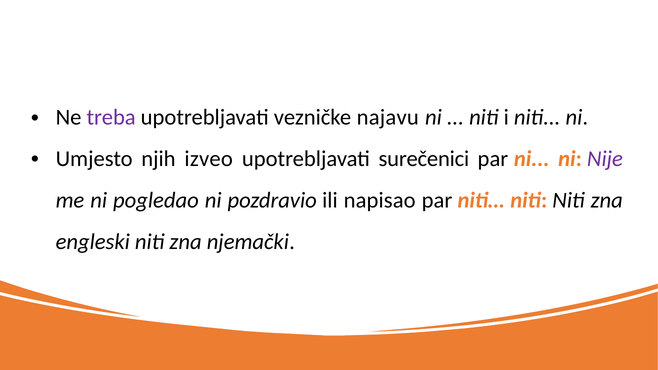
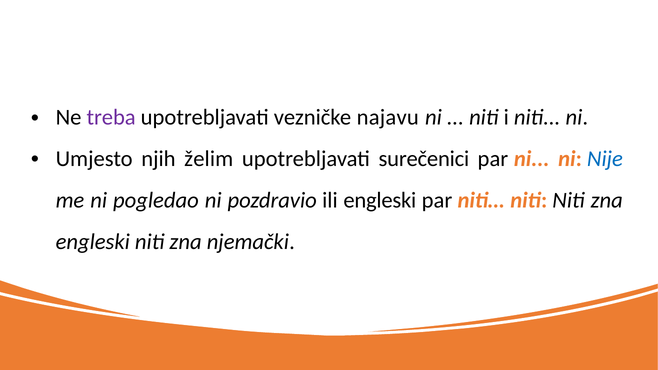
izveo: izveo -> želim (209, 159)
Nije colour: purple -> blue (605, 159)
ili napisao: napisao -> engleski (380, 200)
